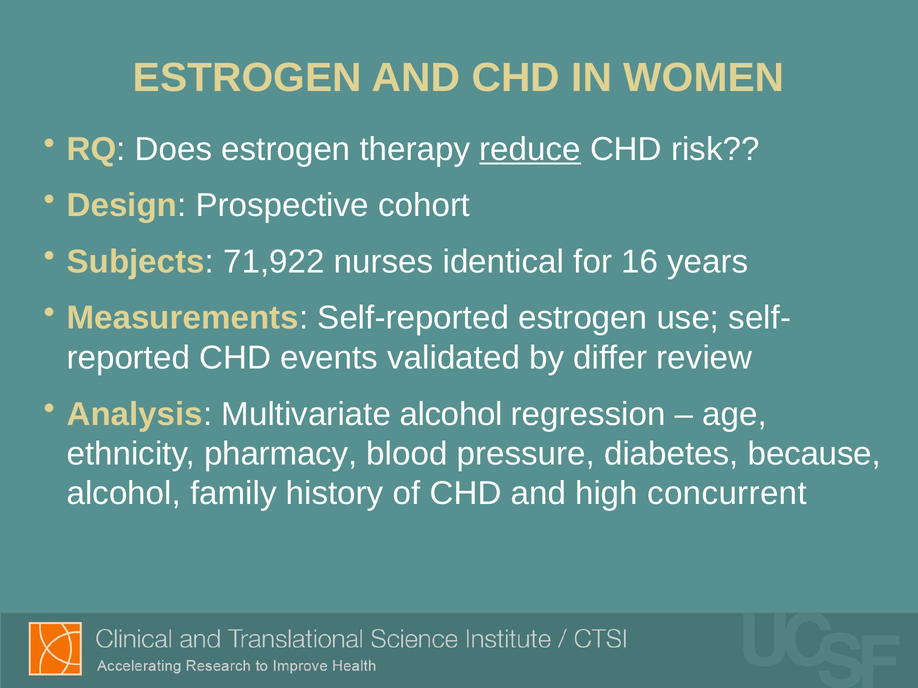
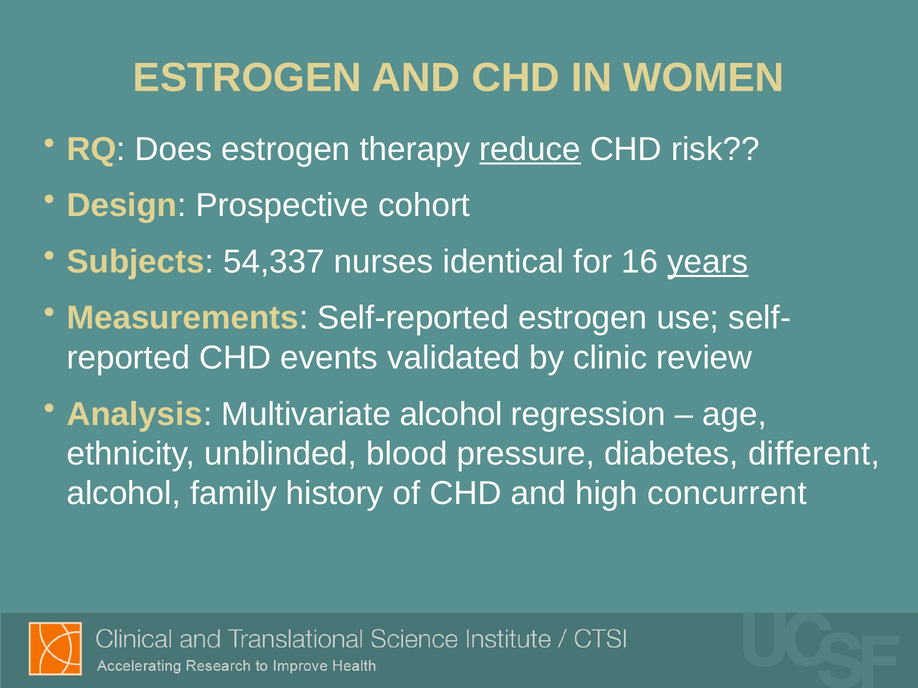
71,922: 71,922 -> 54,337 (274, 262)
years underline: none -> present (708, 262)
differ: differ -> clinic (610, 358)
pharmacy: pharmacy -> unblinded (281, 454)
because: because -> different (814, 454)
